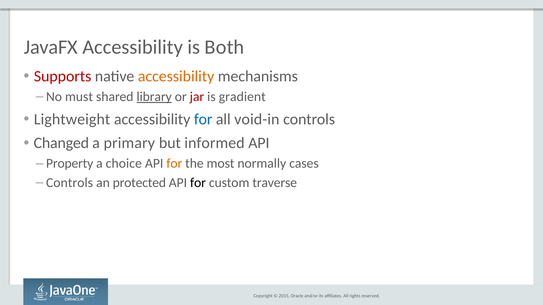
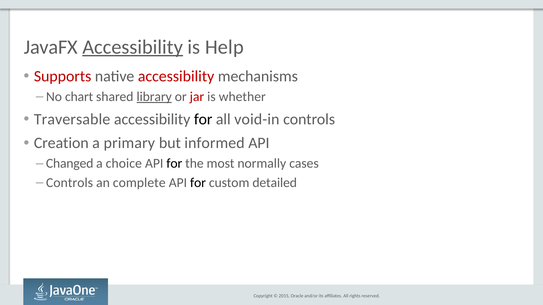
Accessibility underline: none -> present (133, 47)
Both: Both -> Help (224, 47)
accessibility colour: orange -> red (176, 76)
must: must -> chart (79, 97)
gradient: gradient -> whether (242, 97)
Lightweight: Lightweight -> Traversable (72, 119)
for colour: blue -> black (203, 119)
Changed: Changed -> Creation (61, 143)
Property: Property -> Changed (70, 164)
for colour: orange -> black (174, 164)
protected: protected -> complete (139, 183)
traverse: traverse -> detailed (275, 183)
